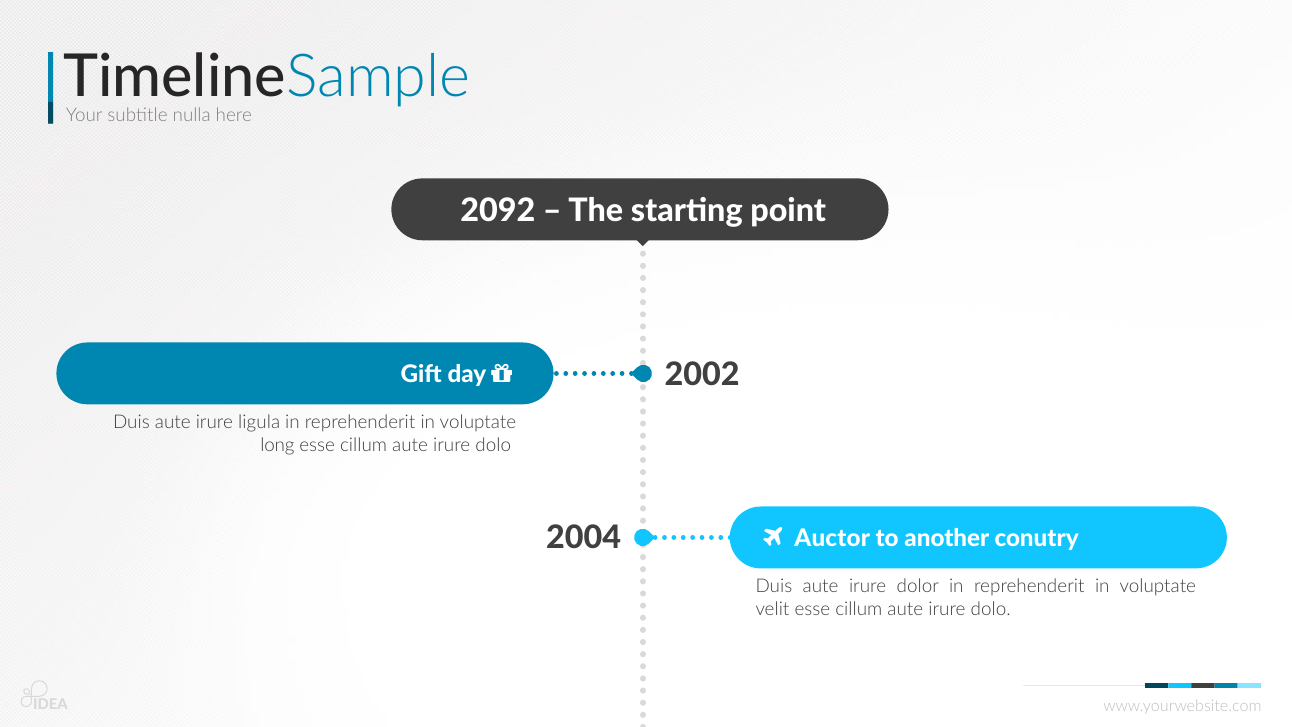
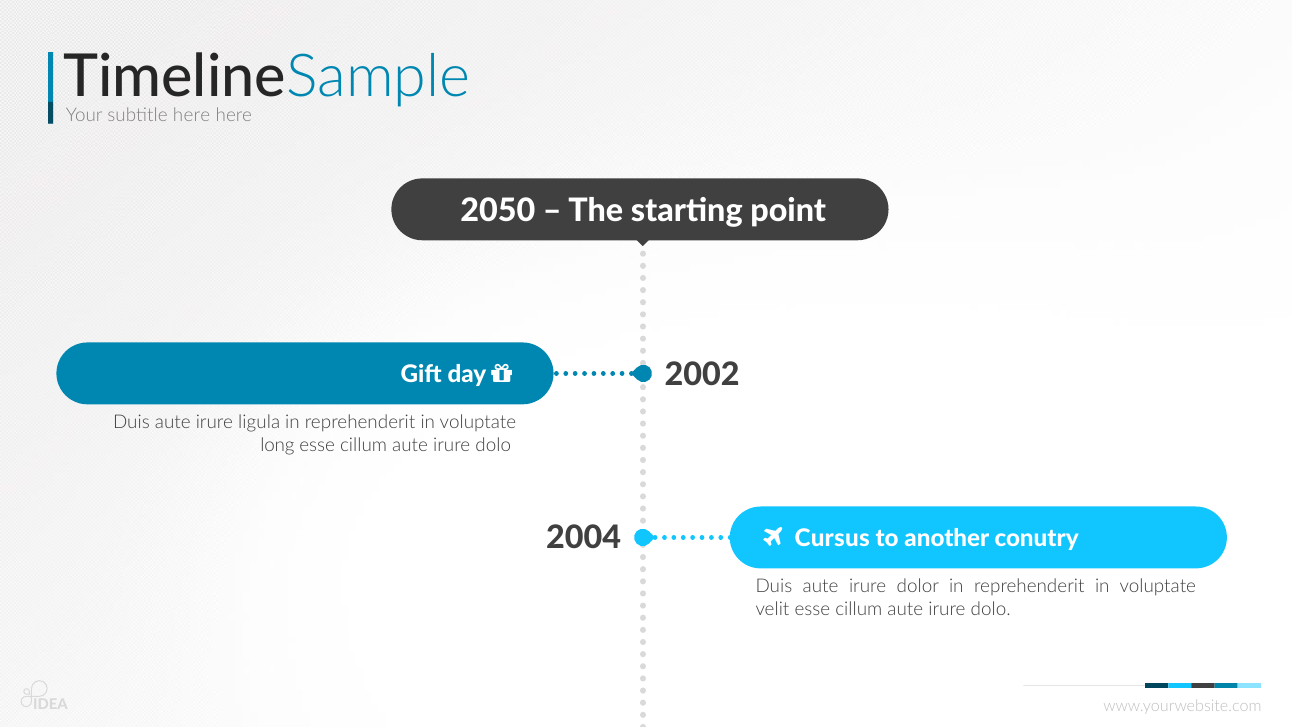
subtitle nulla: nulla -> here (192, 115)
2092: 2092 -> 2050 (498, 211)
Auctor: Auctor -> Cursus (832, 539)
